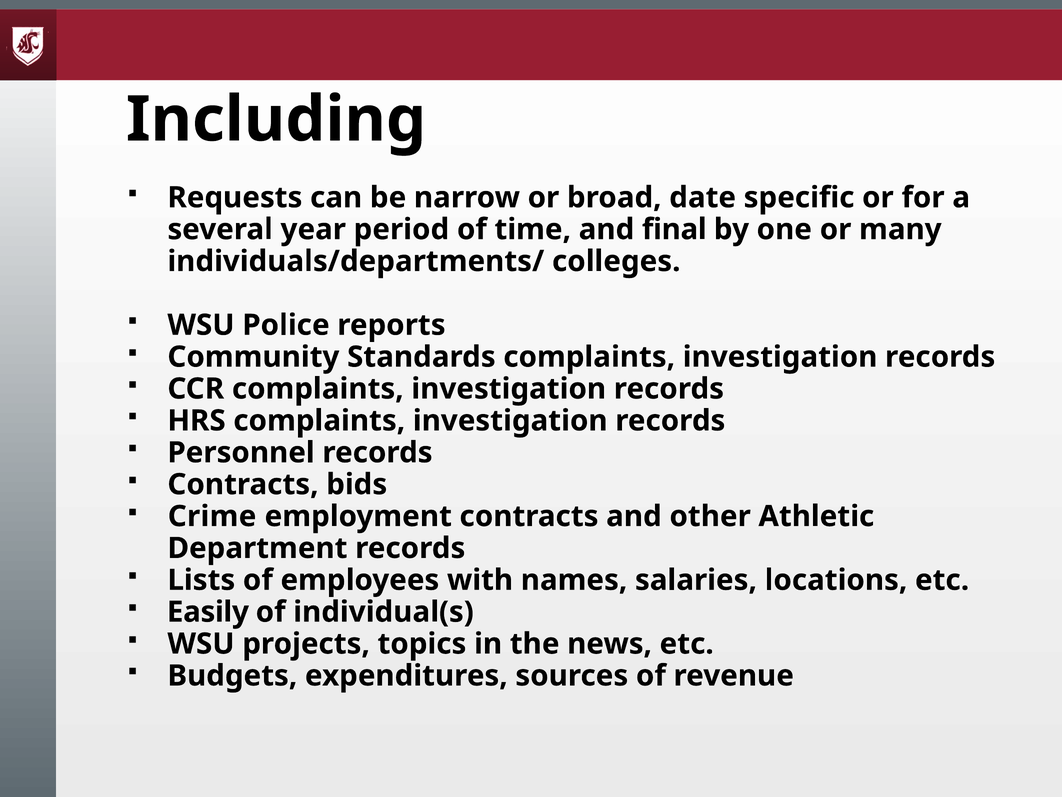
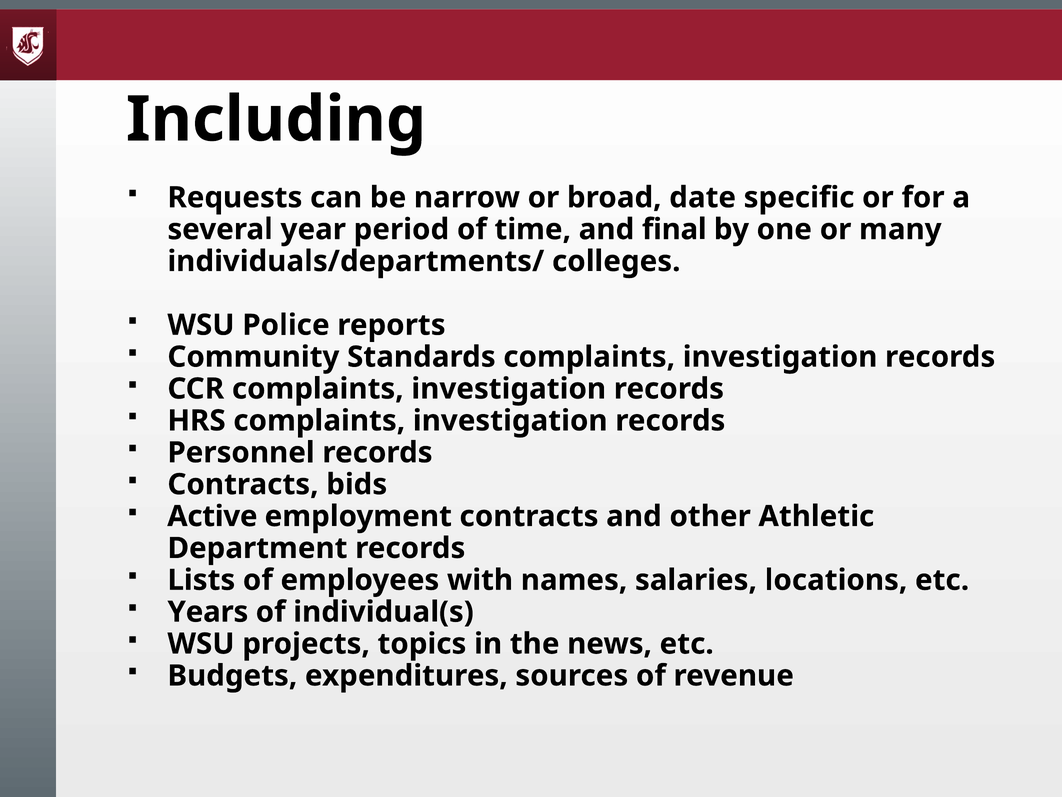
Crime: Crime -> Active (212, 516)
Easily: Easily -> Years (208, 612)
